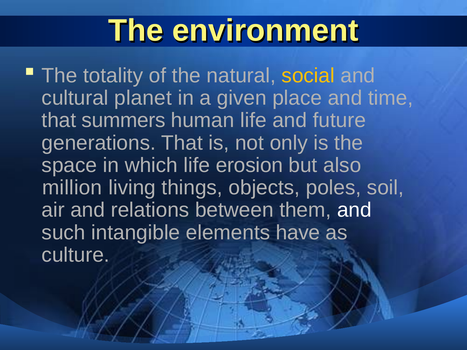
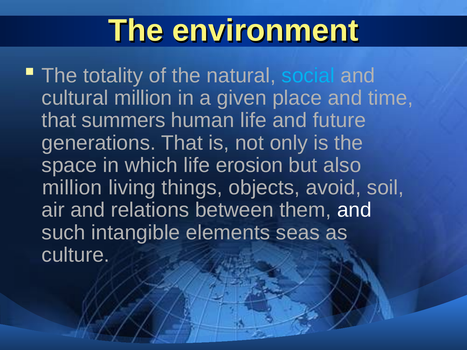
social colour: yellow -> light blue (308, 76)
cultural planet: planet -> million (143, 98)
poles: poles -> avoid (334, 188)
have: have -> seas (298, 233)
